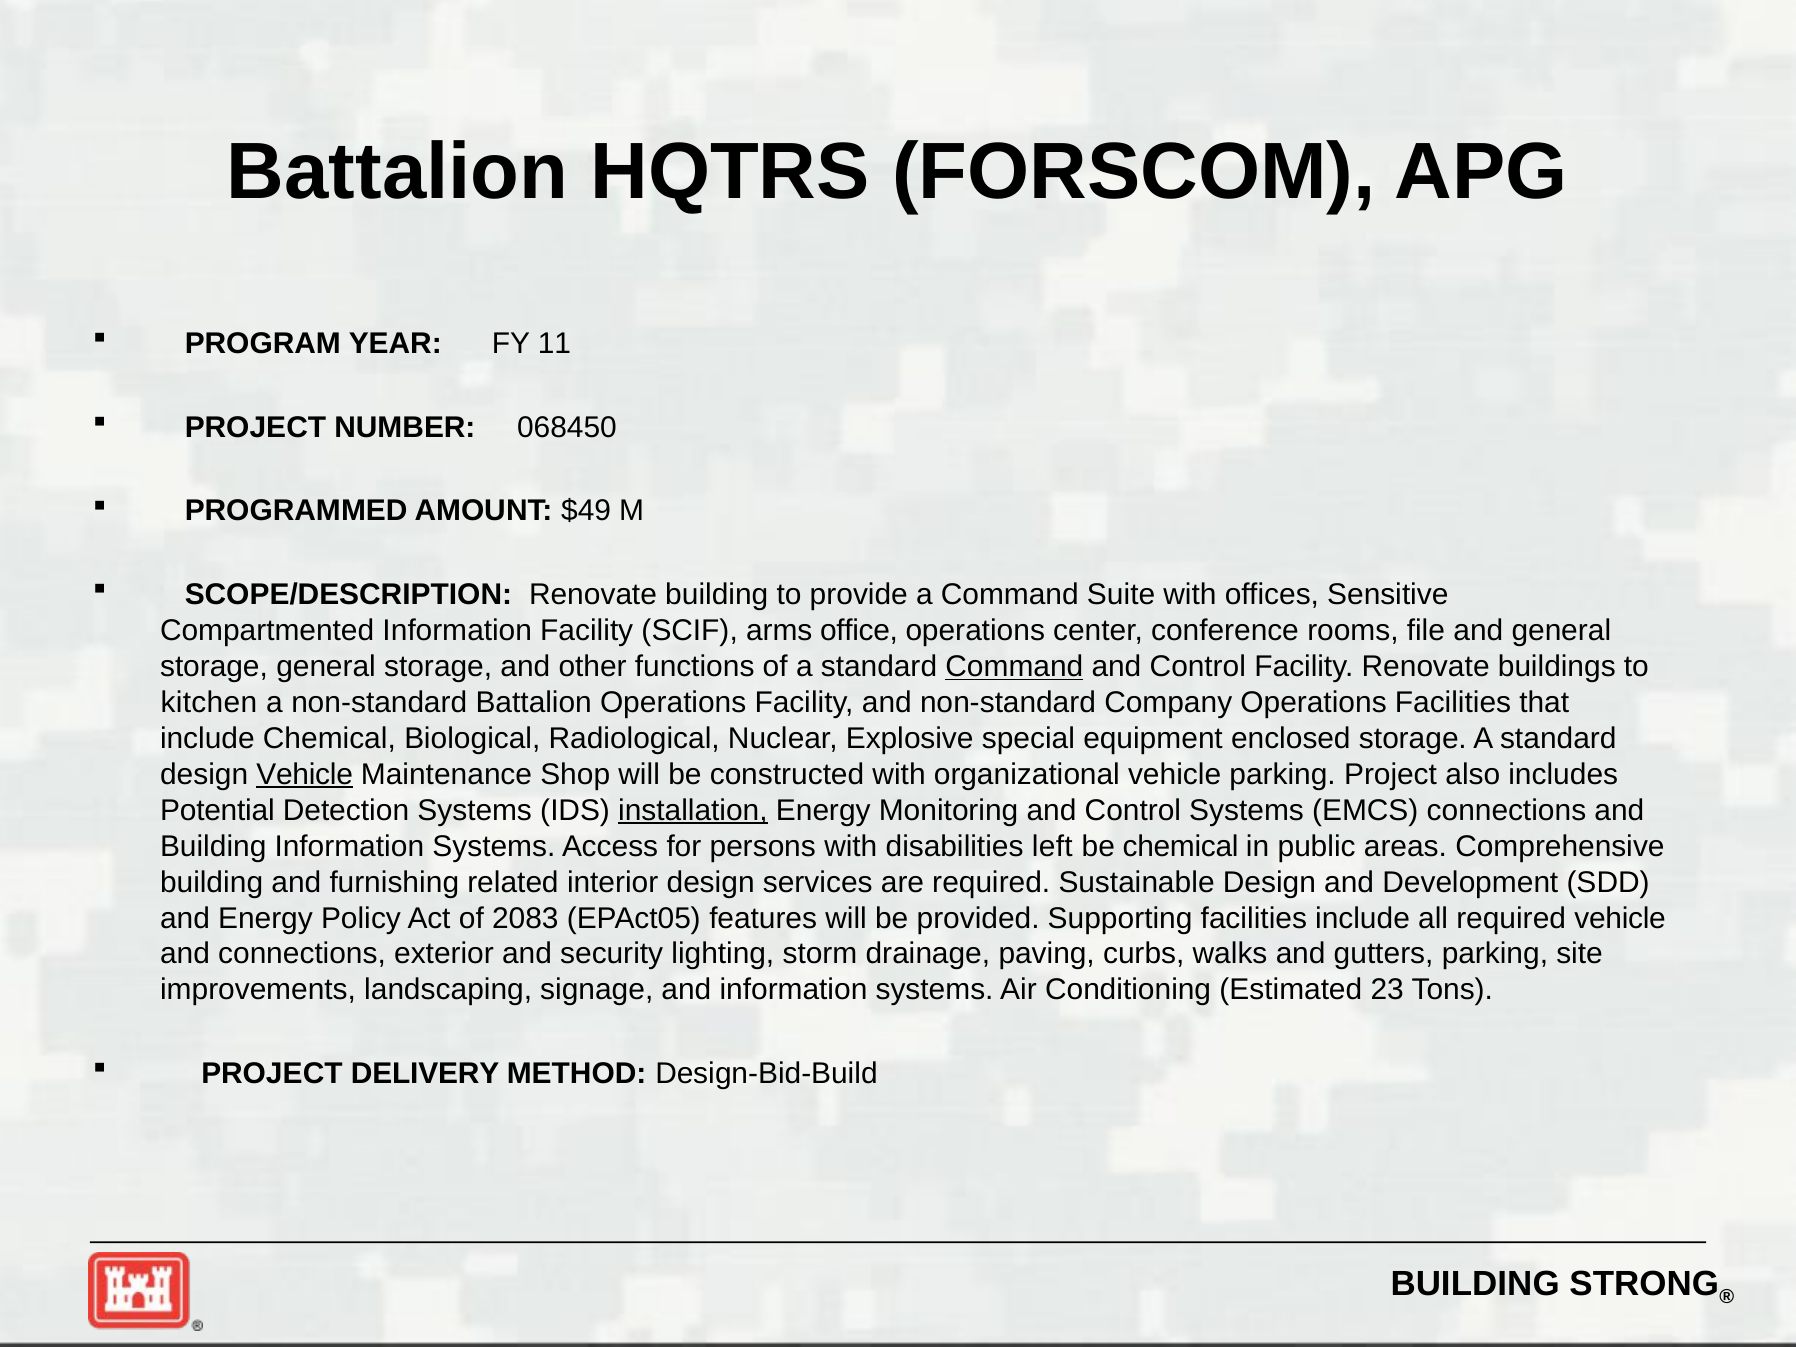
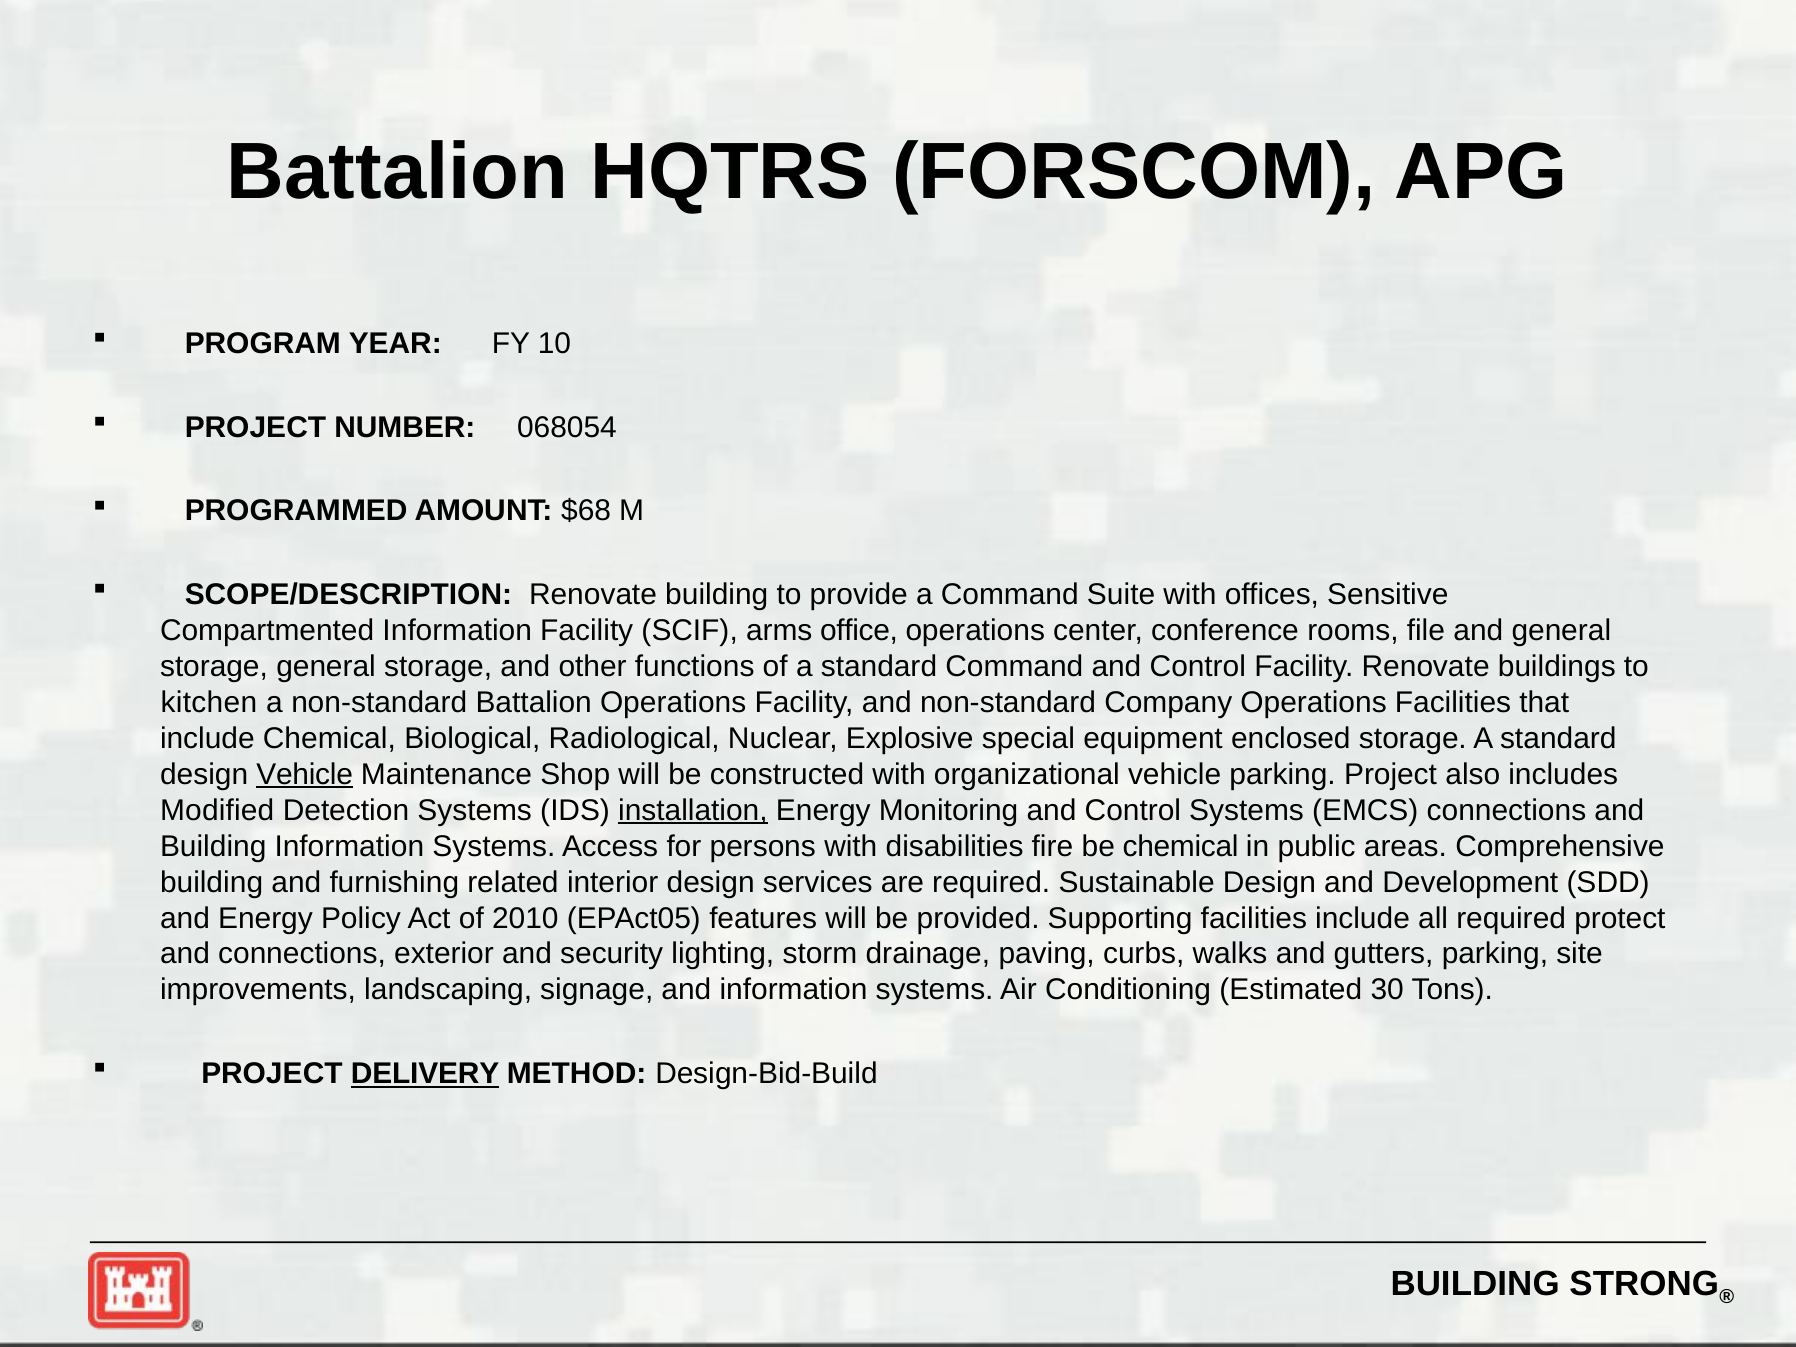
11: 11 -> 10 (554, 343)
068450: 068450 -> 068054 (567, 427)
$49: $49 -> $68 (586, 511)
Command underline: present -> none (1014, 667)
Potential: Potential -> Modified (217, 810)
left: left -> fire (1052, 846)
2083: 2083 -> 2010 (525, 918)
required vehicle: vehicle -> protect (1620, 918)
23: 23 -> 30 (1387, 990)
DELIVERY underline: none -> present (425, 1074)
